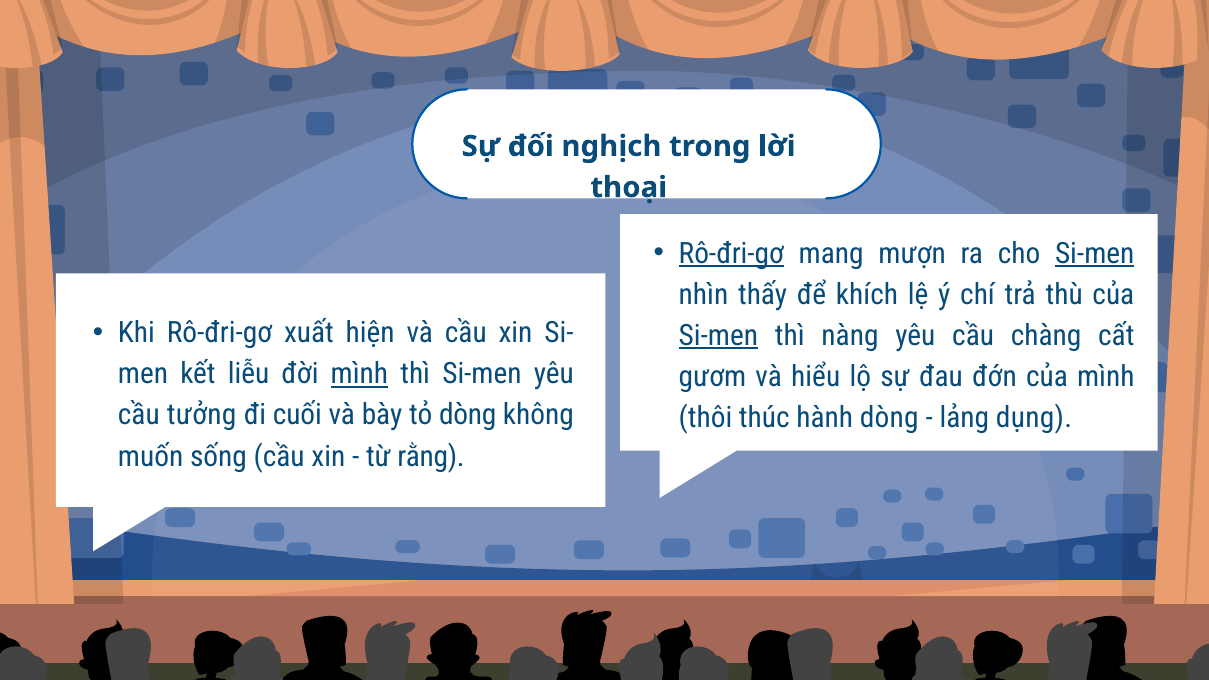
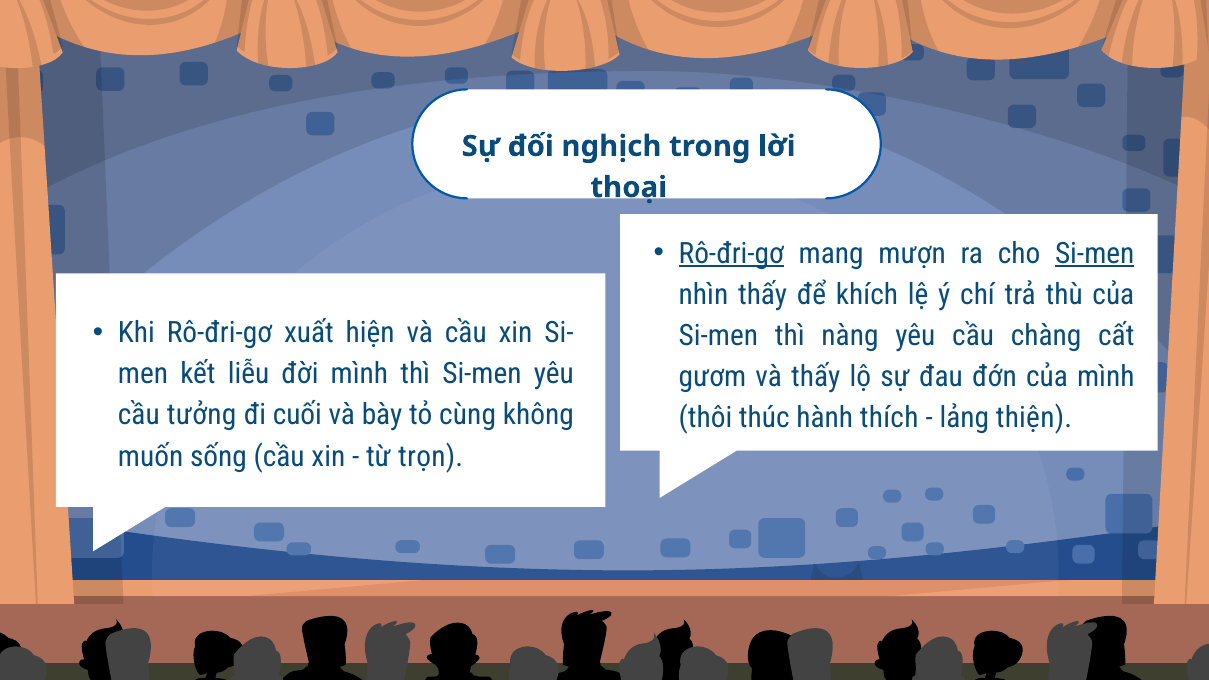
Si-men underline: present -> none (718, 336)
mình underline: present -> none (359, 374)
và hiểu: hiểu -> thấy (816, 377)
tỏ dòng: dòng -> cùng (468, 415)
hành dòng: dòng -> thích (889, 418)
dụng: dụng -> thiện (1034, 418)
rằng: rằng -> trọn (431, 456)
